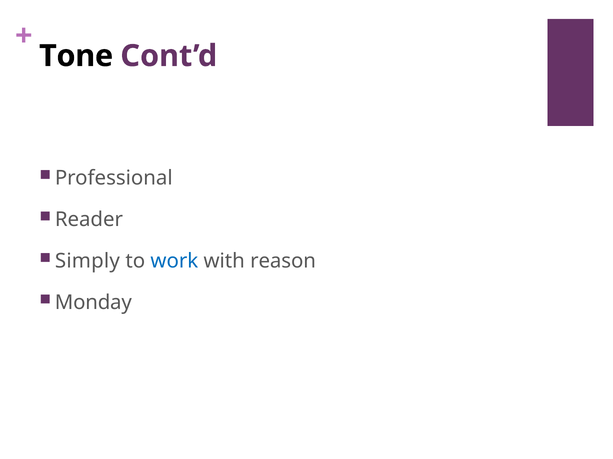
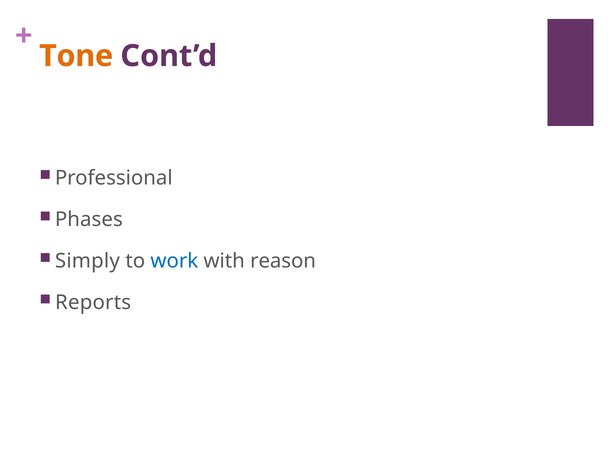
Tone colour: black -> orange (76, 56)
Reader: Reader -> Phases (89, 220)
Monday: Monday -> Reports (93, 303)
